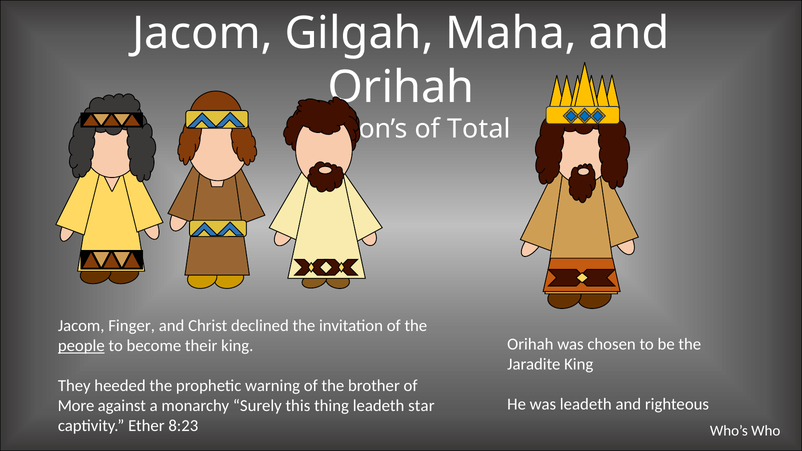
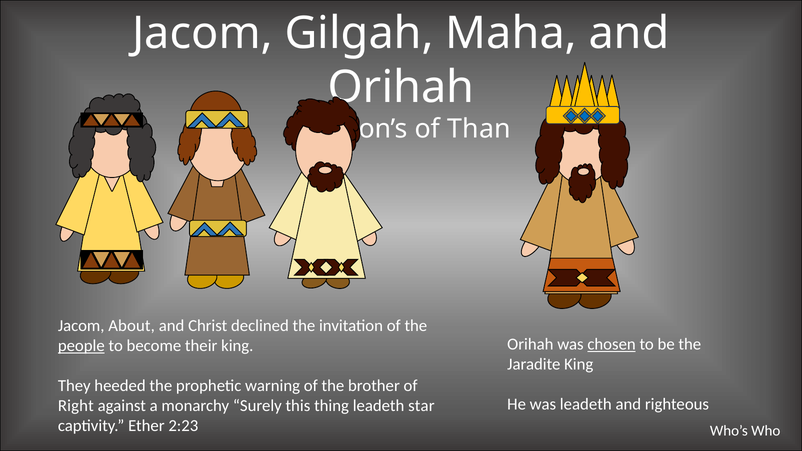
Total: Total -> Than (479, 129)
Finger: Finger -> About (132, 326)
chosen underline: none -> present (612, 344)
More: More -> Right (76, 406)
8:23: 8:23 -> 2:23 (183, 426)
